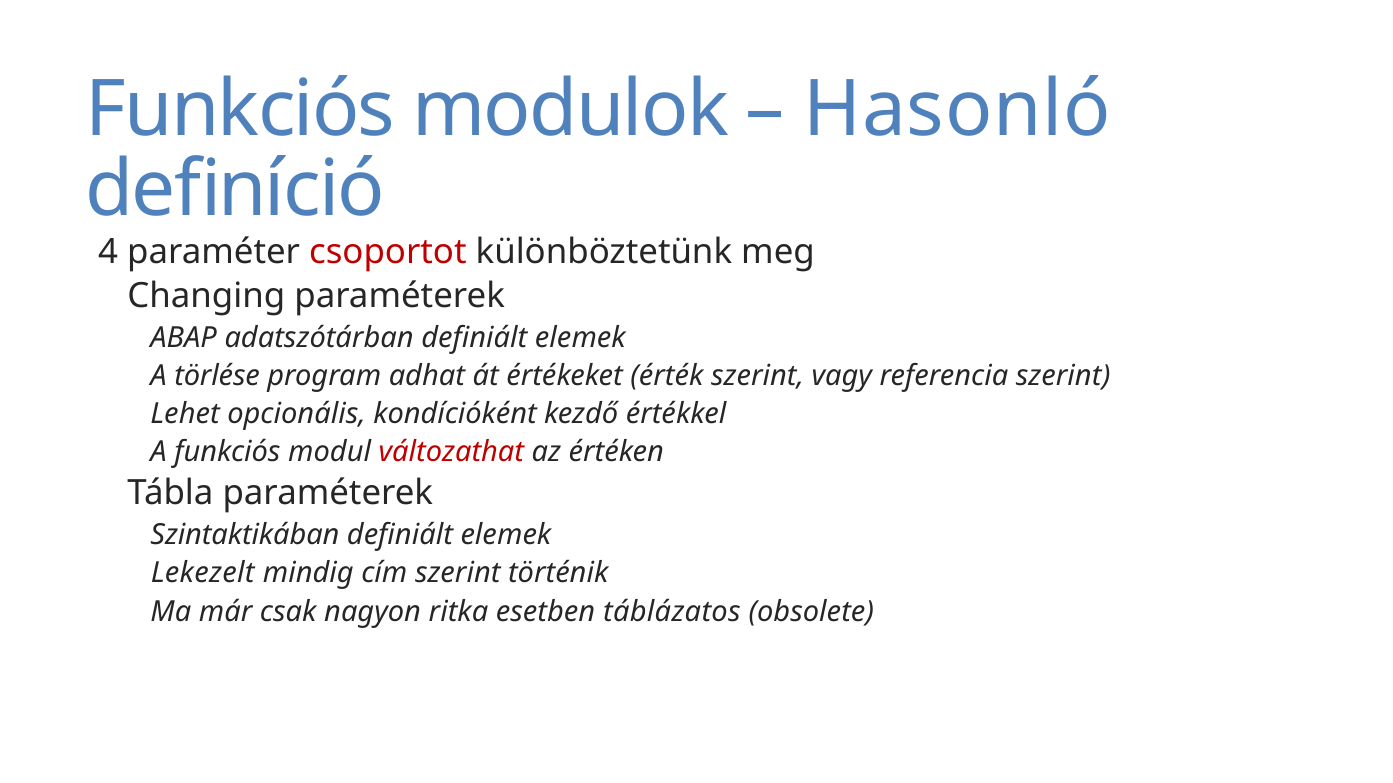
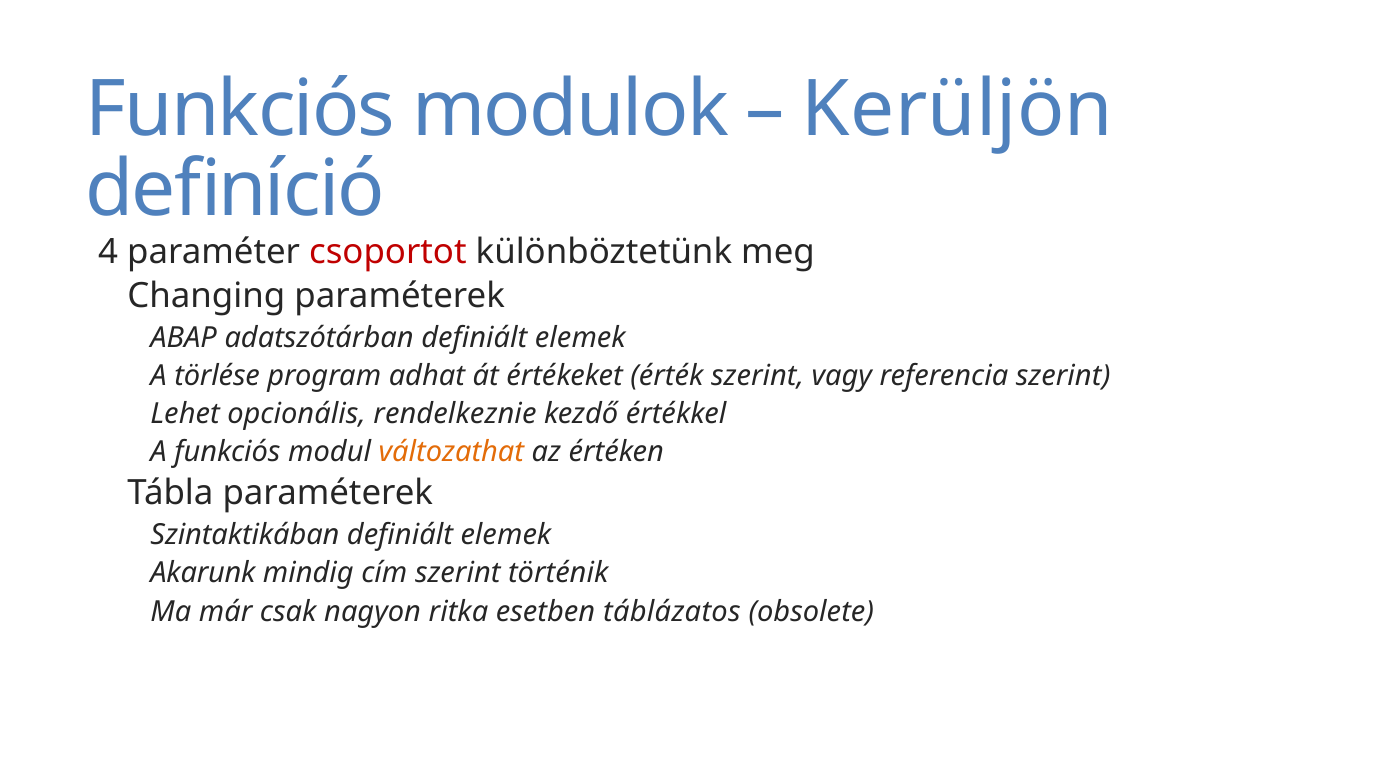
Hasonló: Hasonló -> Kerüljön (958, 110)
kondícióként: kondícióként -> rendelkeznie (455, 414)
változathat colour: red -> orange (451, 453)
Lekezelt: Lekezelt -> Akarunk (203, 574)
